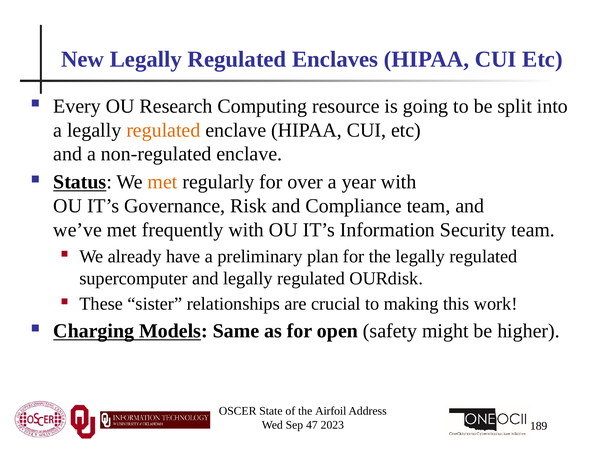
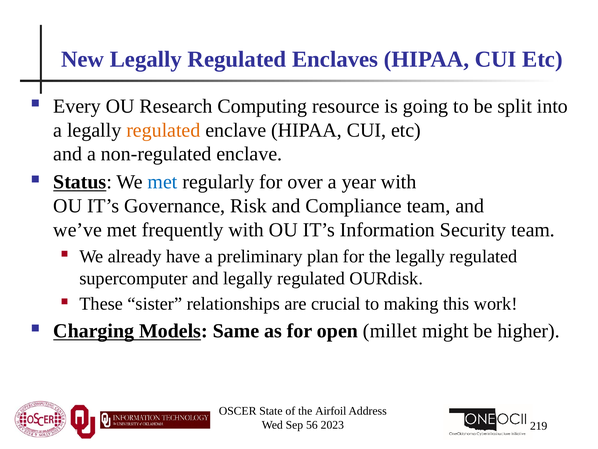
met colour: orange -> blue (162, 182)
safety: safety -> millet (390, 331)
47: 47 -> 56 (312, 424)
189: 189 -> 219 (539, 426)
